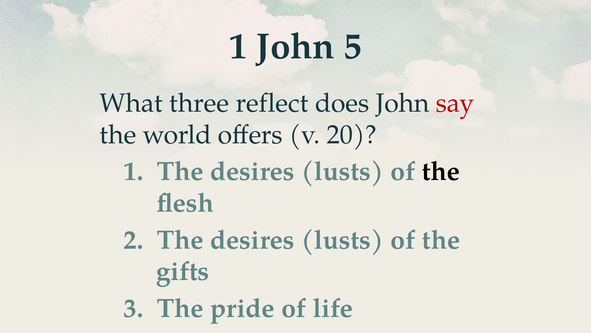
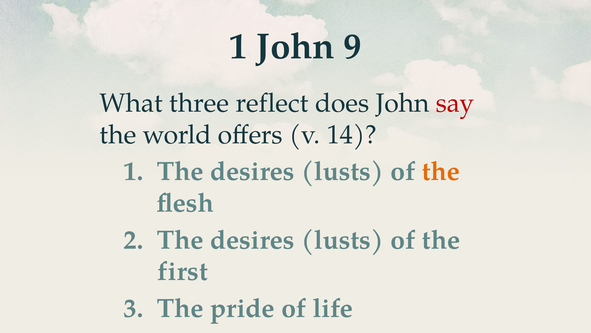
5: 5 -> 9 (353, 46)
20: 20 -> 14 (352, 135)
the colour: black -> orange (441, 171)
gifts: gifts -> first (183, 271)
